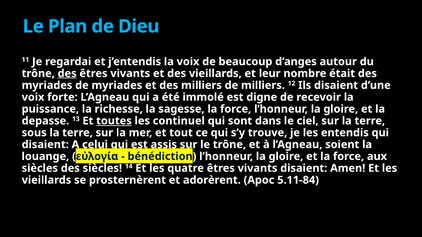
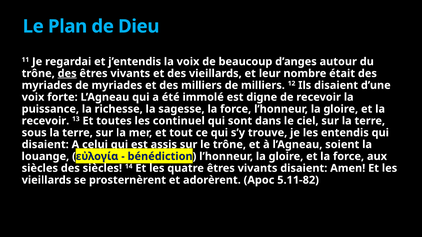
depasse: depasse -> recevoir (45, 121)
toutes underline: present -> none (114, 121)
5.11-84: 5.11-84 -> 5.11-82 (298, 180)
